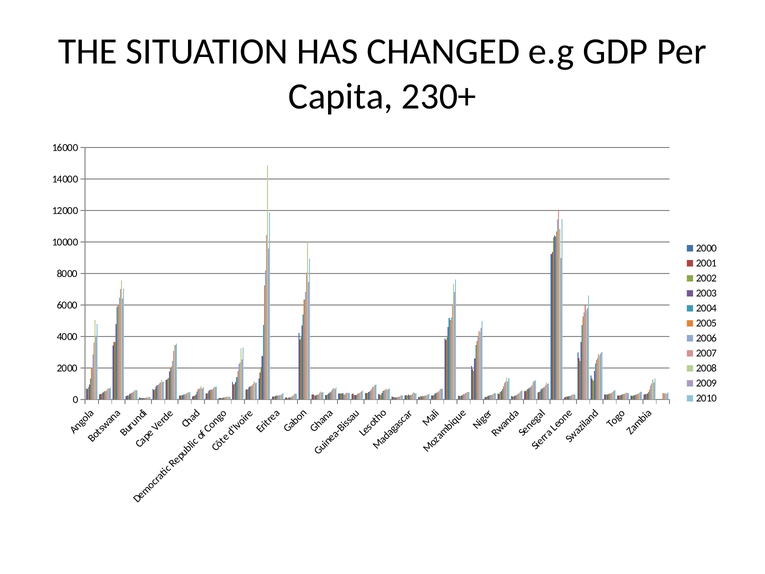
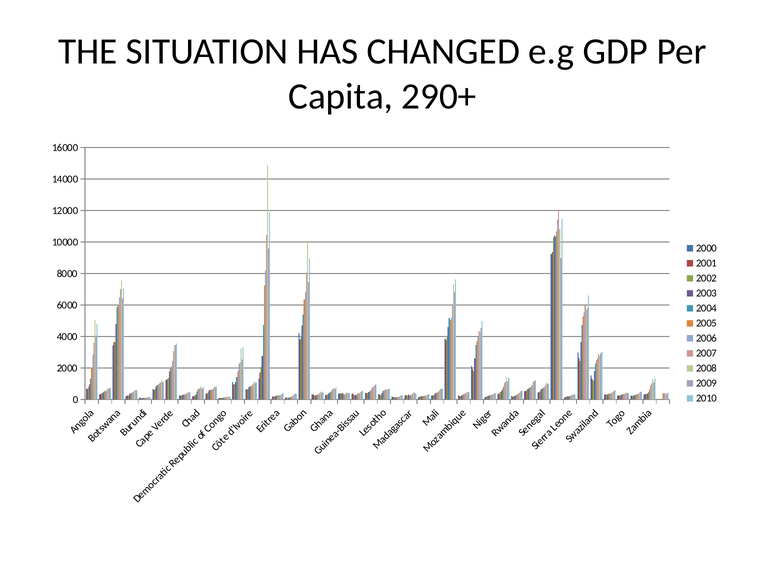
230+: 230+ -> 290+ (439, 96)
